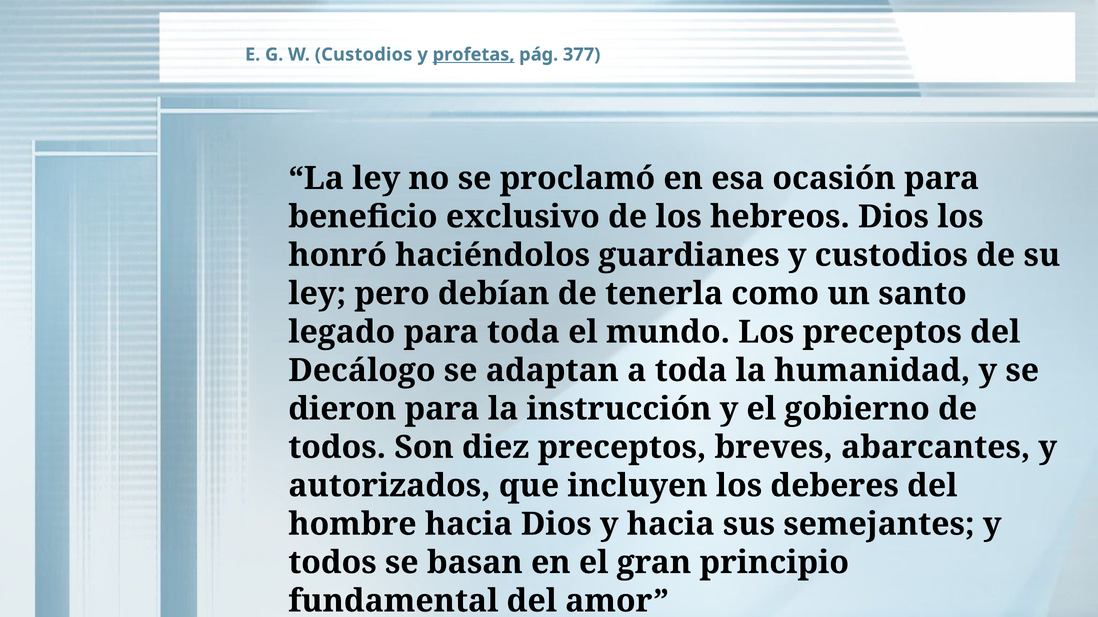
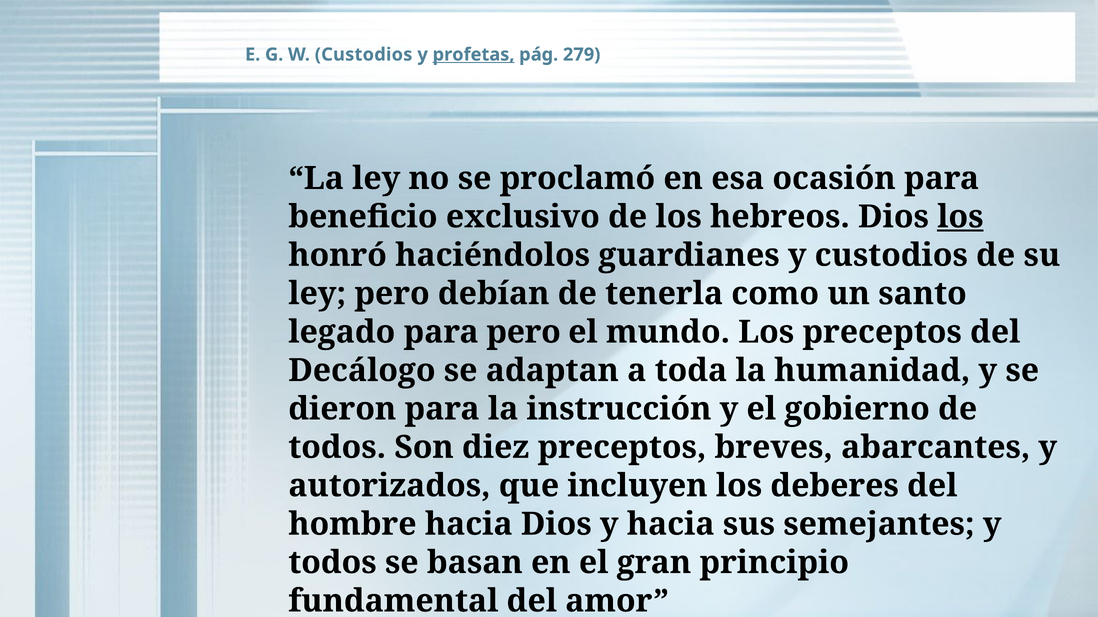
377: 377 -> 279 (582, 55)
los underline: none -> present (960, 217)
para toda: toda -> pero (524, 332)
